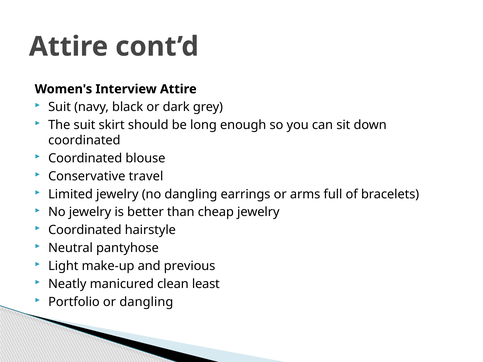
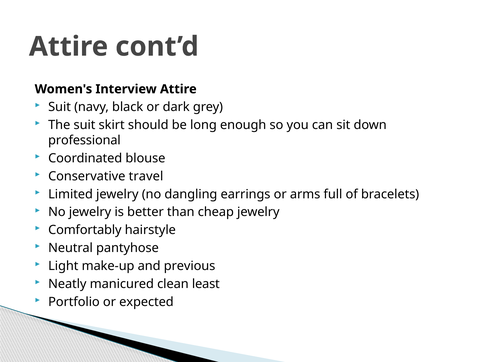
coordinated: coordinated -> professional (84, 140)
Coordinated: Coordinated -> Comfortably (85, 230)
or dangling: dangling -> expected (146, 302)
